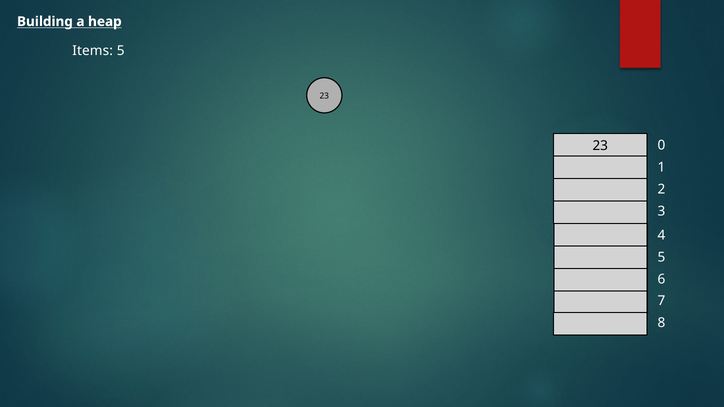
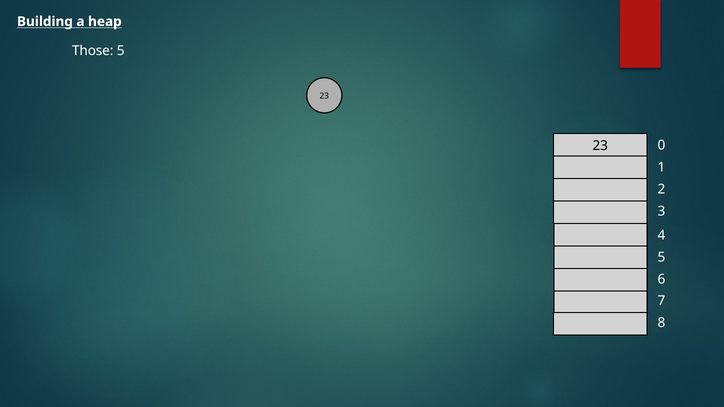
Items: Items -> Those (93, 51)
